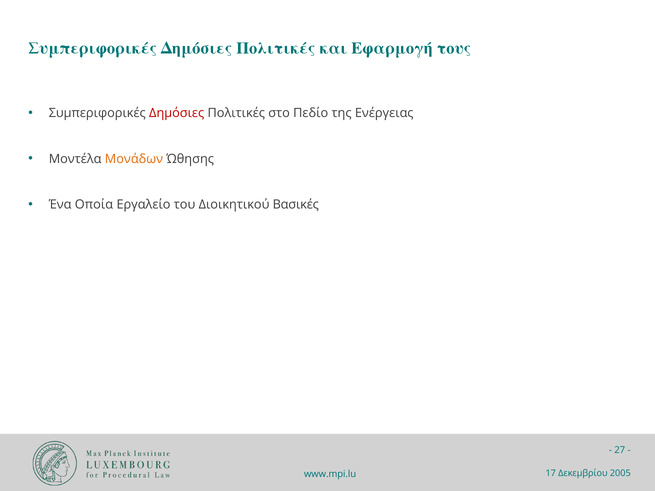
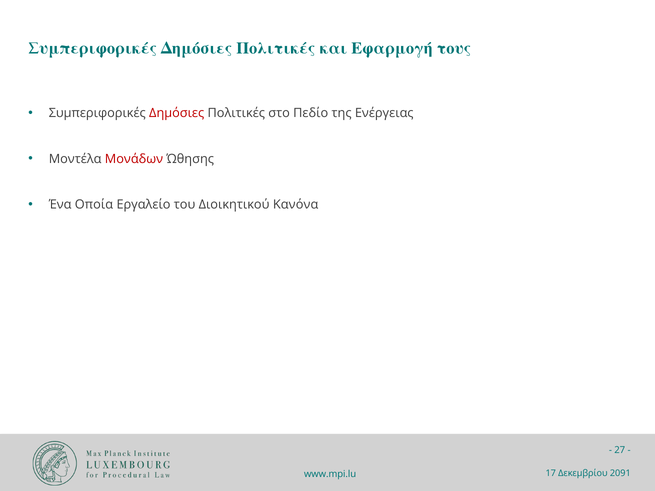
Μονάδων colour: orange -> red (134, 159)
Βασικές: Βασικές -> Κανόνα (296, 205)
2005: 2005 -> 2091 (620, 473)
